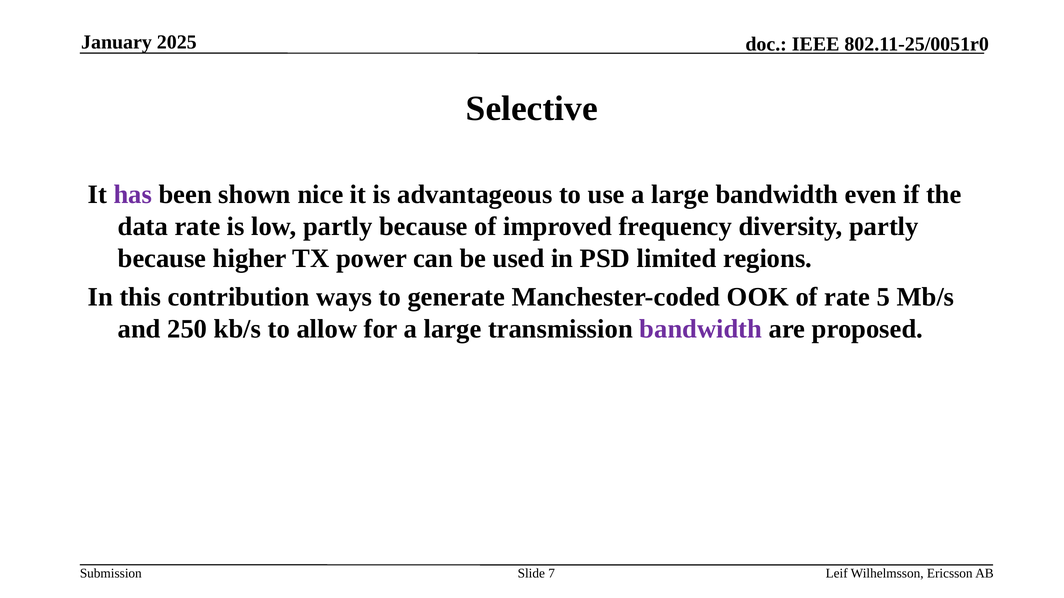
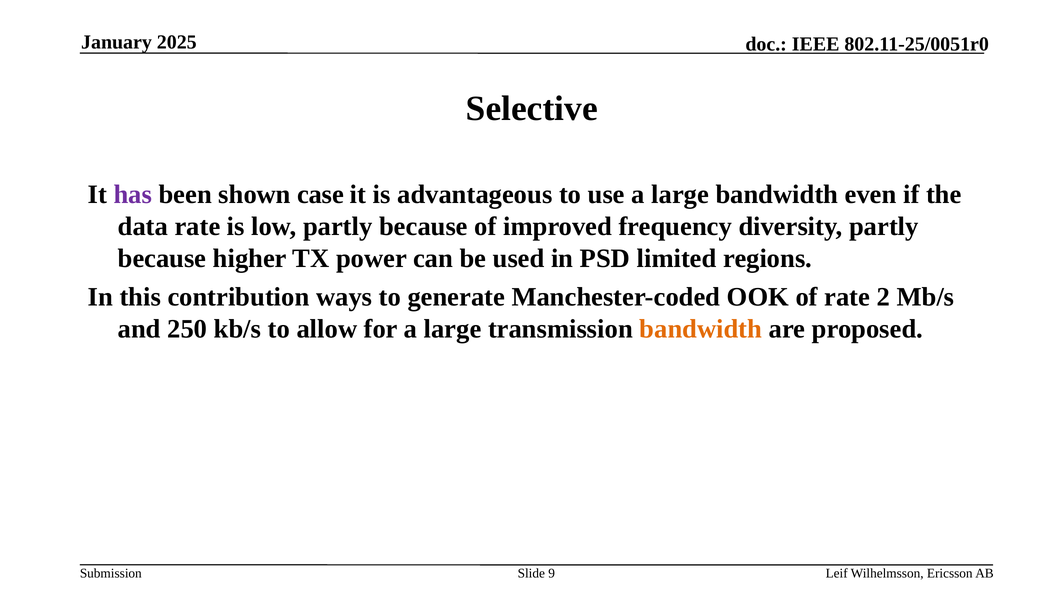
nice: nice -> case (321, 195)
5: 5 -> 2 (883, 297)
bandwidth colour: purple -> orange (701, 329)
7: 7 -> 9 (552, 574)
